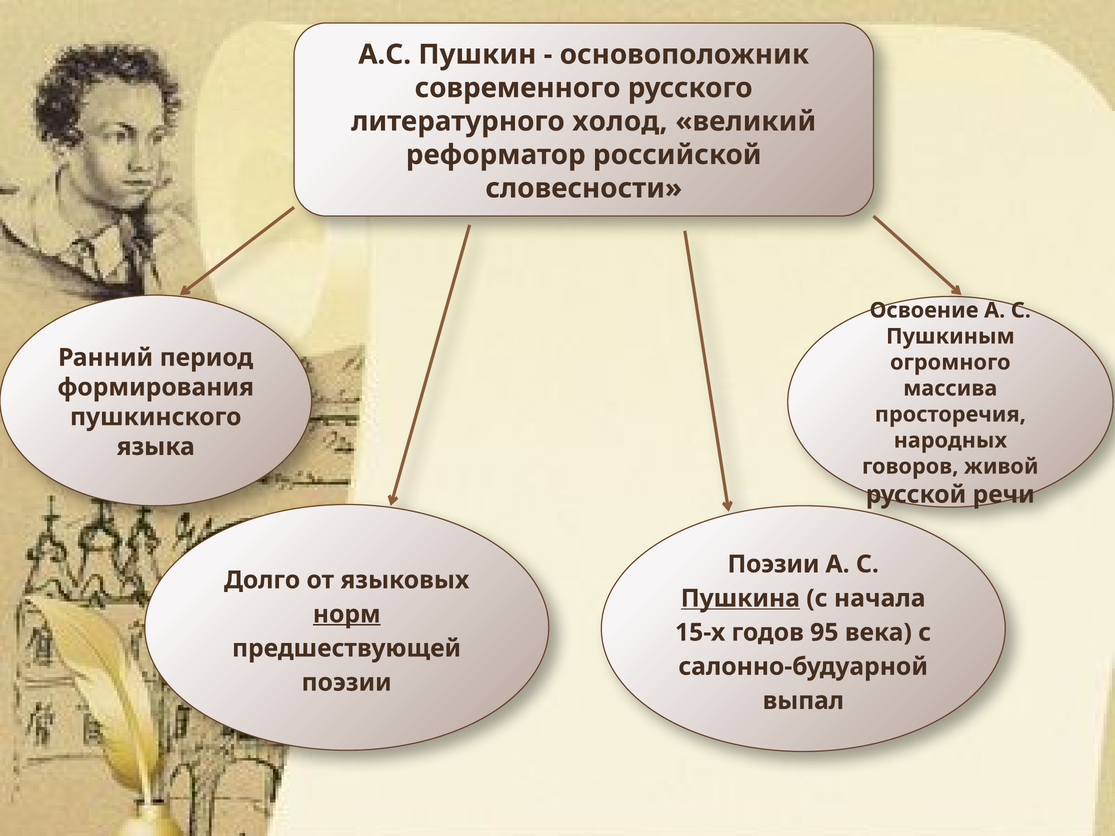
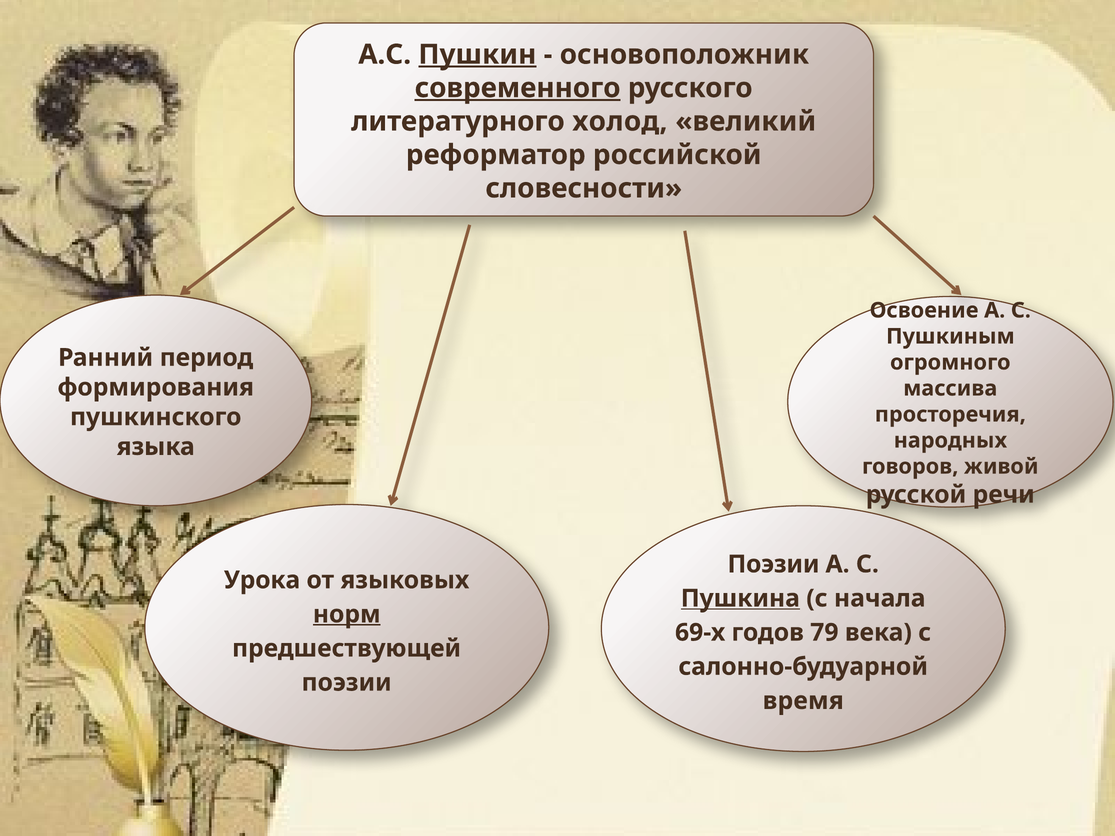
Пушкин underline: none -> present (477, 55)
современного underline: none -> present (518, 88)
Долго: Долго -> Урока (262, 580)
15-х: 15-х -> 69-х (700, 633)
95: 95 -> 79 (824, 633)
выпал: выпал -> время (803, 701)
